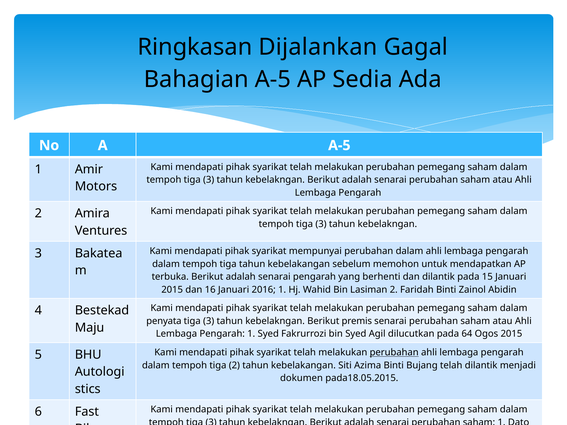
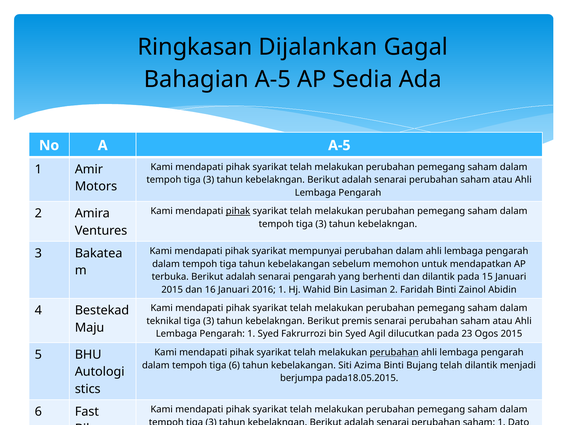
pihak underline: none -> present (238, 211)
penyata: penyata -> teknikal (164, 321)
64: 64 -> 23 (467, 334)
tiga 2: 2 -> 6 (234, 365)
dokumen: dokumen -> berjumpa (302, 378)
